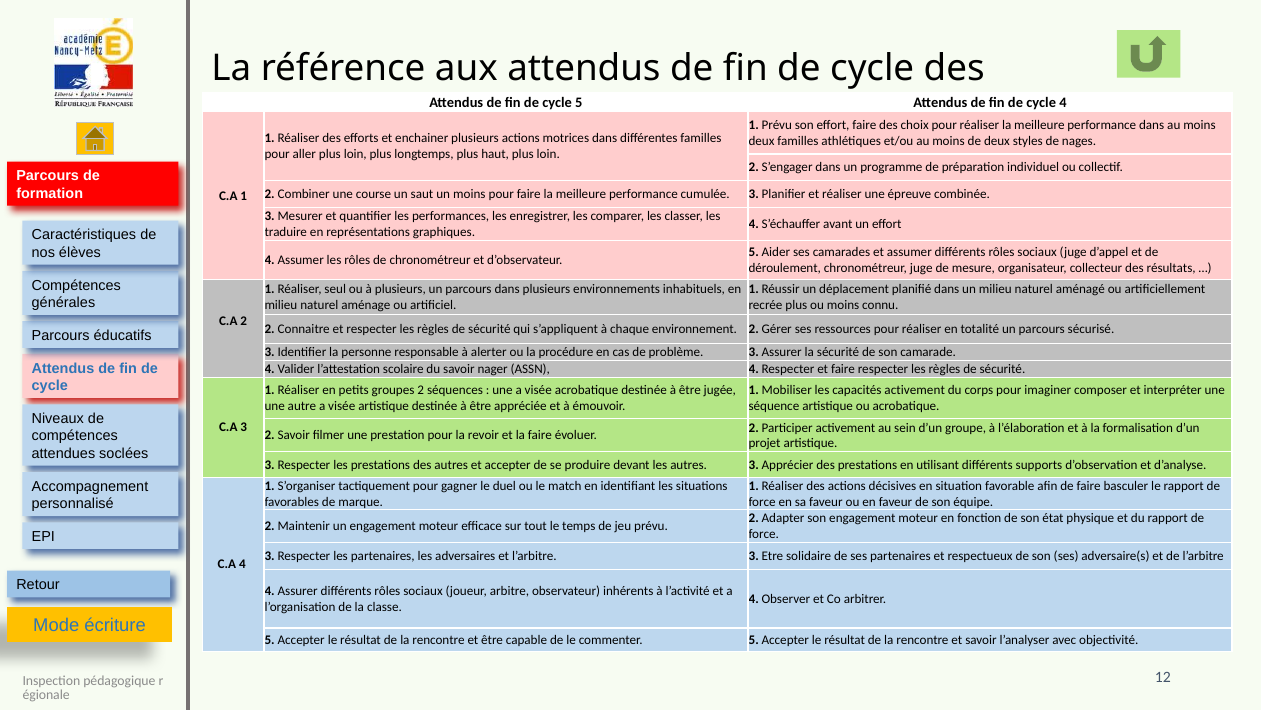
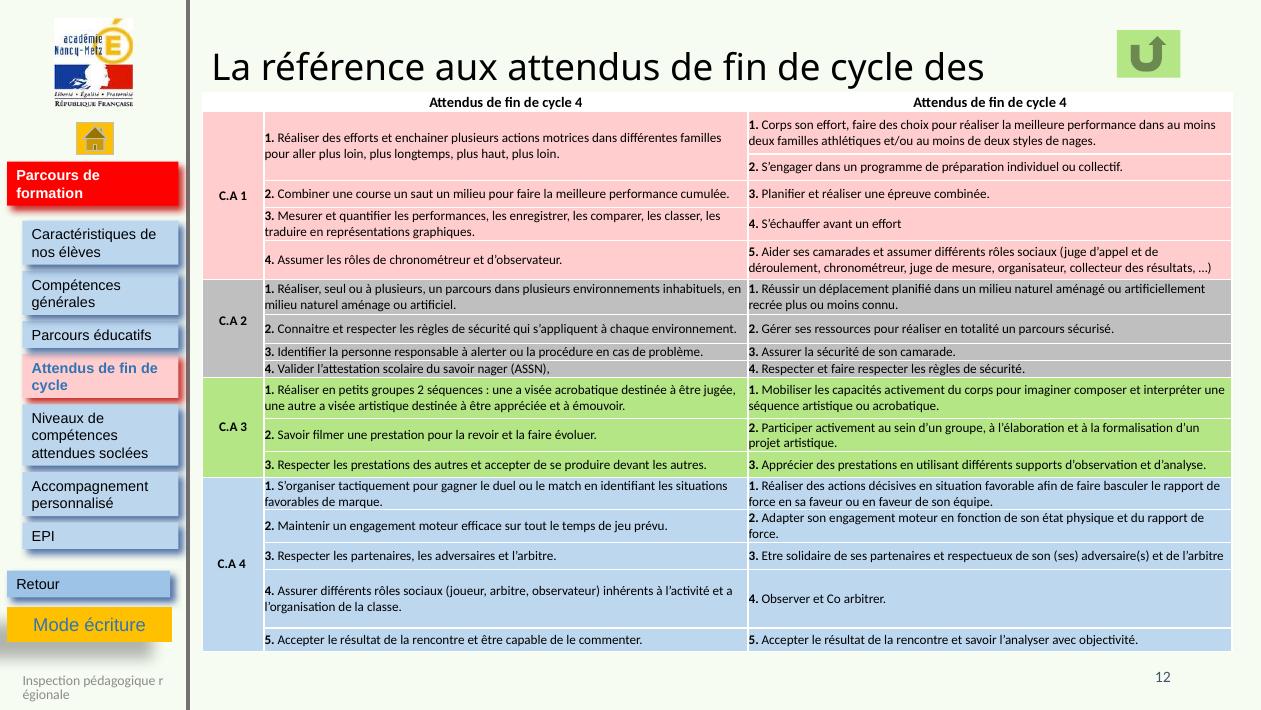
5: 5 -> 4 (579, 103)
1 Prévu: Prévu -> Corps (777, 125)
saut un moins: moins -> milieu (469, 194)
